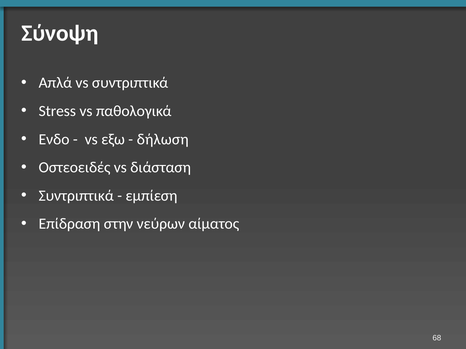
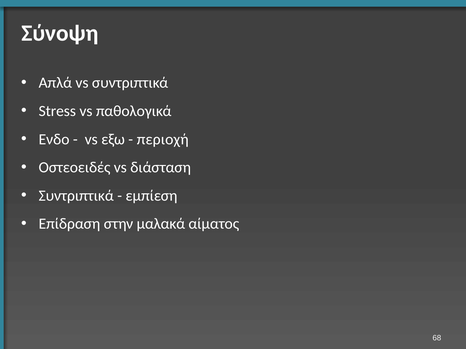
δήλωση: δήλωση -> περιοχή (163, 139)
νεύρων: νεύρων -> μαλακά (161, 224)
